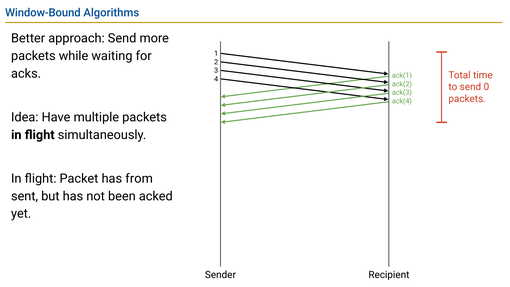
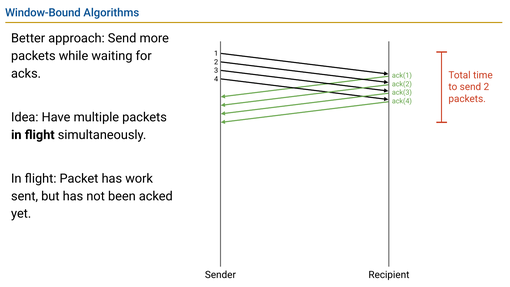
send 0: 0 -> 2 (486, 87)
from: from -> work (139, 179)
